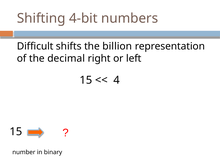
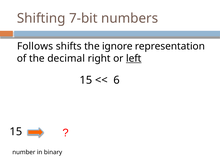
4-bit: 4-bit -> 7-bit (83, 18)
Difficult: Difficult -> Follows (35, 46)
billion: billion -> ignore (117, 46)
left underline: none -> present (134, 58)
4: 4 -> 6 (117, 80)
